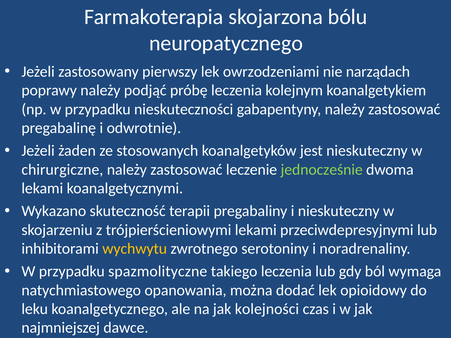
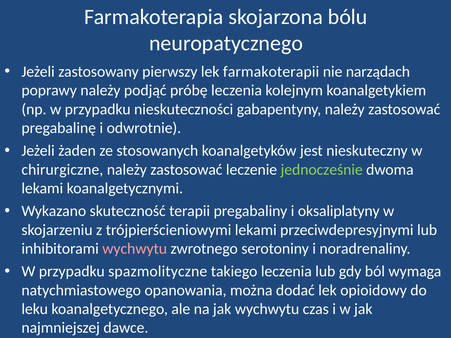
owrzodzeniami: owrzodzeniami -> farmakoterapii (271, 72)
i nieskuteczny: nieskuteczny -> oksaliplatyny (339, 211)
wychwytu colour: yellow -> pink (135, 249)
jak kolejności: kolejności -> wychwytu (267, 309)
